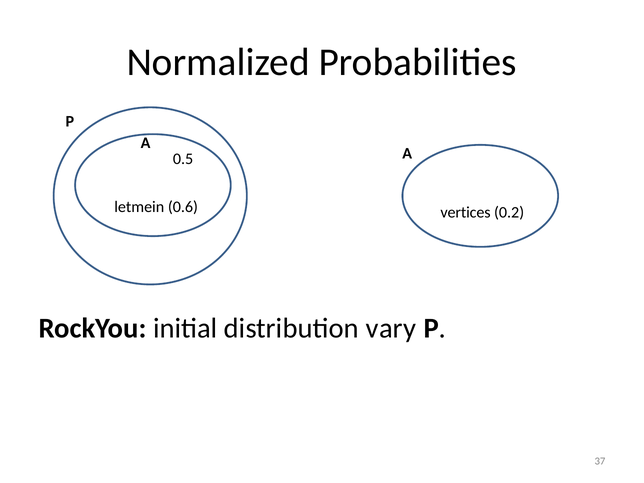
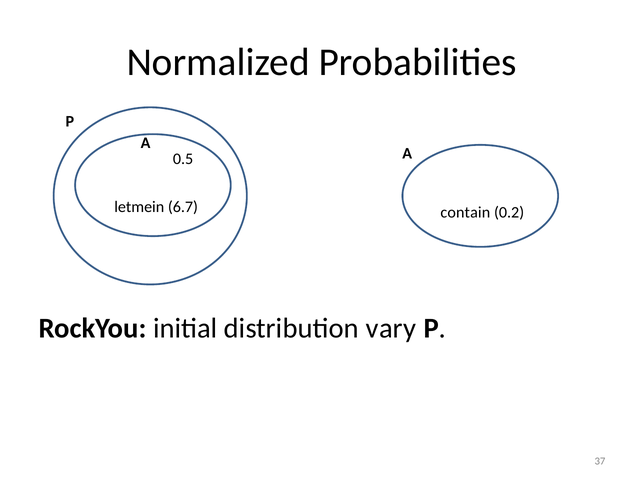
0.6: 0.6 -> 6.7 (183, 207)
vertices: vertices -> contain (465, 213)
